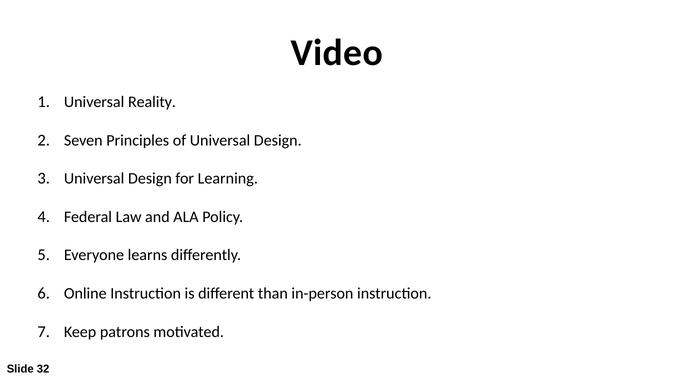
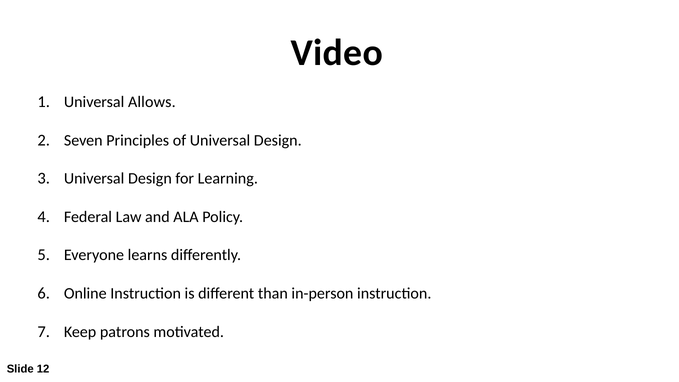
Reality: Reality -> Allows (152, 102)
32: 32 -> 12 (43, 369)
